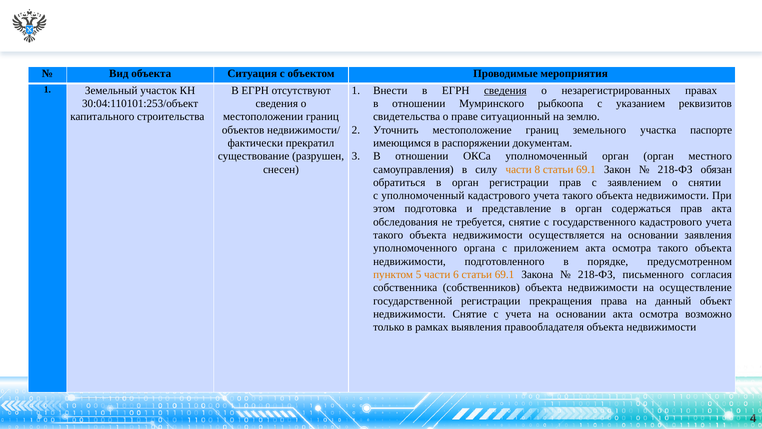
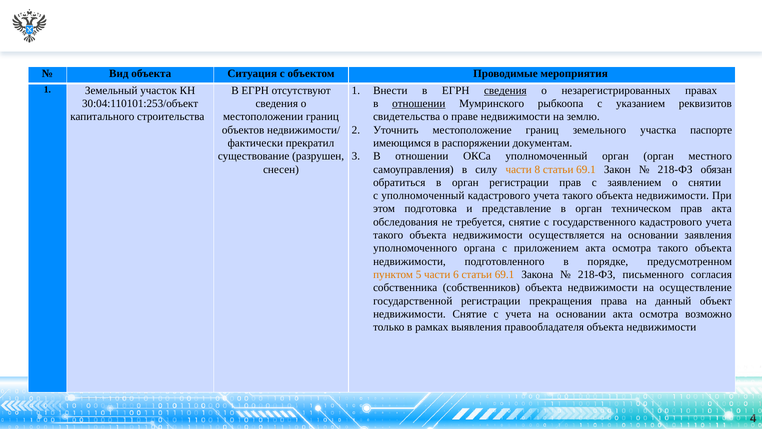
отношении underline: none -> present (419, 104)
праве ситуационный: ситуационный -> недвижимости (515, 117)
содержаться: содержаться -> техническом (641, 209)
